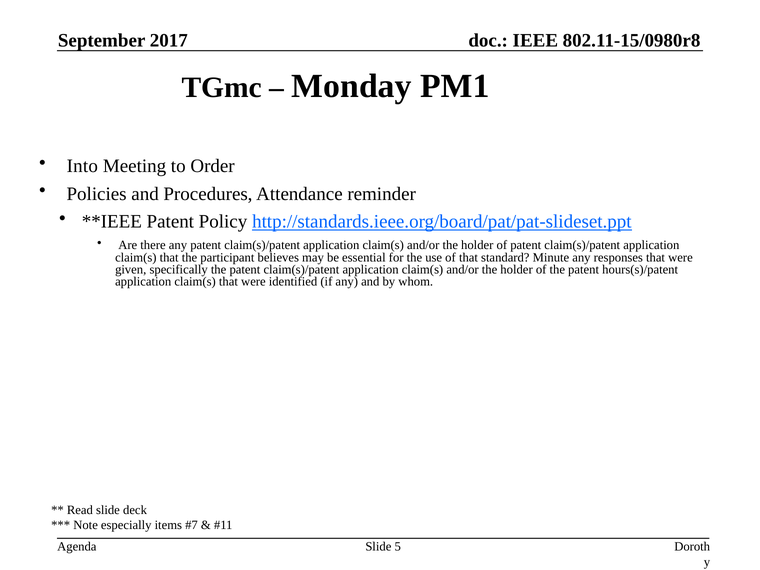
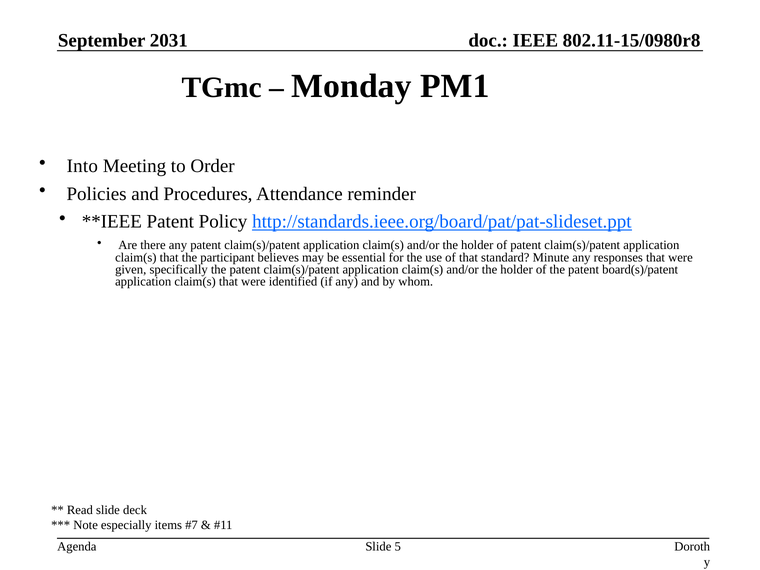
2017: 2017 -> 2031 (169, 41)
hours(s)/patent: hours(s)/patent -> board(s)/patent (640, 270)
